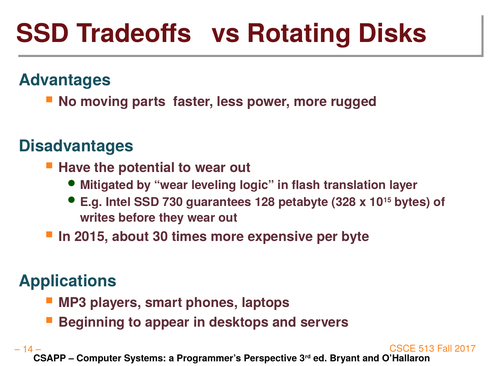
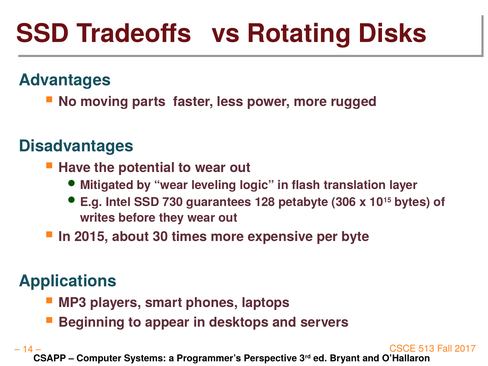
328: 328 -> 306 (344, 202)
